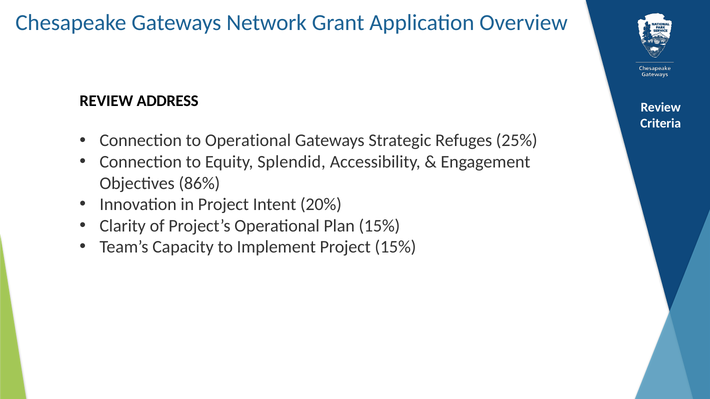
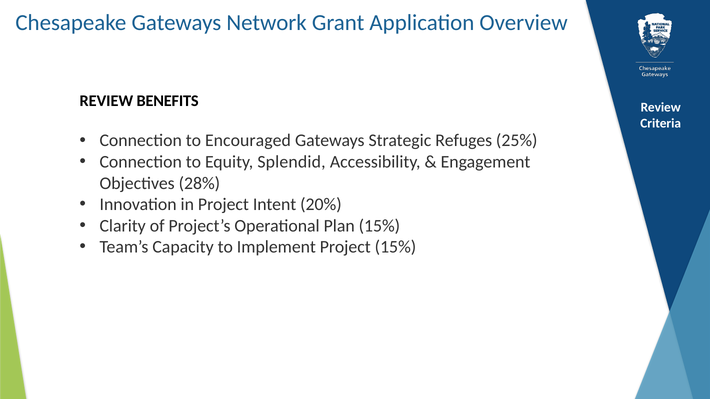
ADDRESS: ADDRESS -> BENEFITS (168, 101)
to Operational: Operational -> Encouraged (248, 141)
86%: 86% -> 28% (199, 183)
